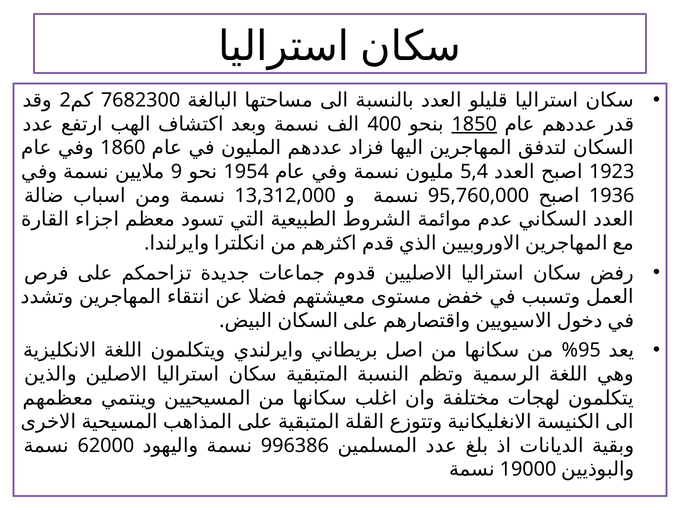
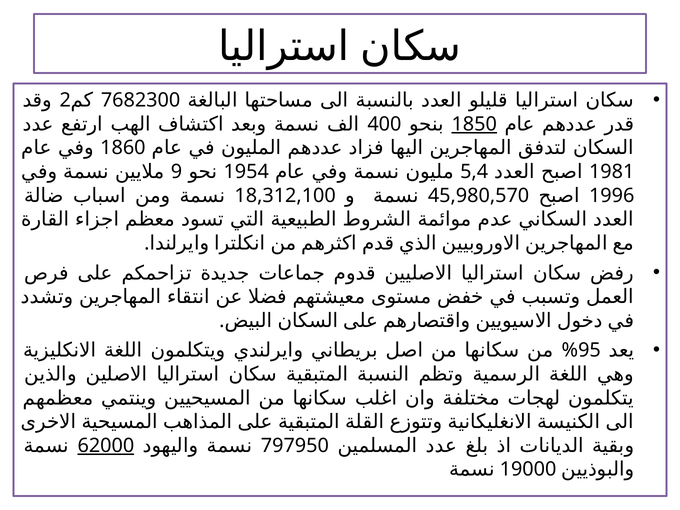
1923: 1923 -> 1981 (612, 172)
13,312,000: 13,312,000 -> 18,312,100 (285, 196)
95,760,000: 95,760,000 -> 45,980,570 (479, 196)
1936: 1936 -> 1996 (612, 196)
62000 underline: none -> present (106, 446)
996386: 996386 -> 797950 (295, 446)
